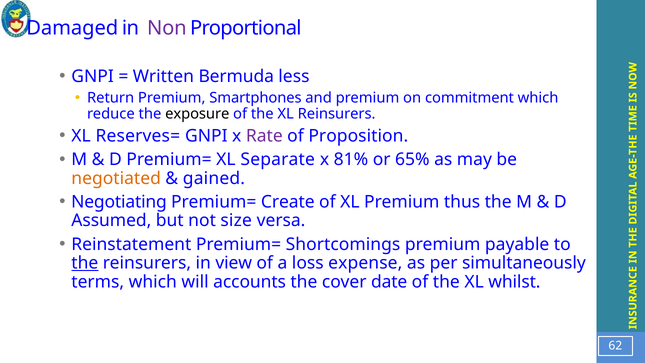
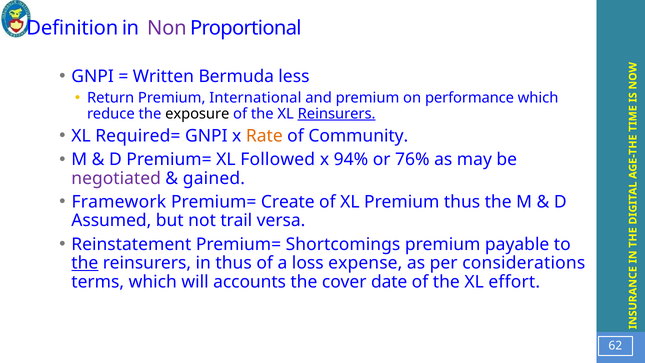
Damaged: Damaged -> Definition (72, 28)
Smartphones: Smartphones -> International (255, 98)
commitment: commitment -> performance (470, 98)
Reinsurers underline: none -> present (337, 114)
Reserves=: Reserves= -> Required= (138, 136)
Rate colour: purple -> orange (264, 136)
Proposition: Proposition -> Community (358, 136)
Separate: Separate -> Followed (278, 159)
81%: 81% -> 94% (351, 159)
65%: 65% -> 76% (412, 159)
negotiated colour: orange -> purple (116, 178)
Negotiating: Negotiating -> Framework (119, 202)
size: size -> trail (236, 221)
in view: view -> thus (234, 263)
simultaneously: simultaneously -> considerations (524, 263)
whilst: whilst -> effort (514, 282)
